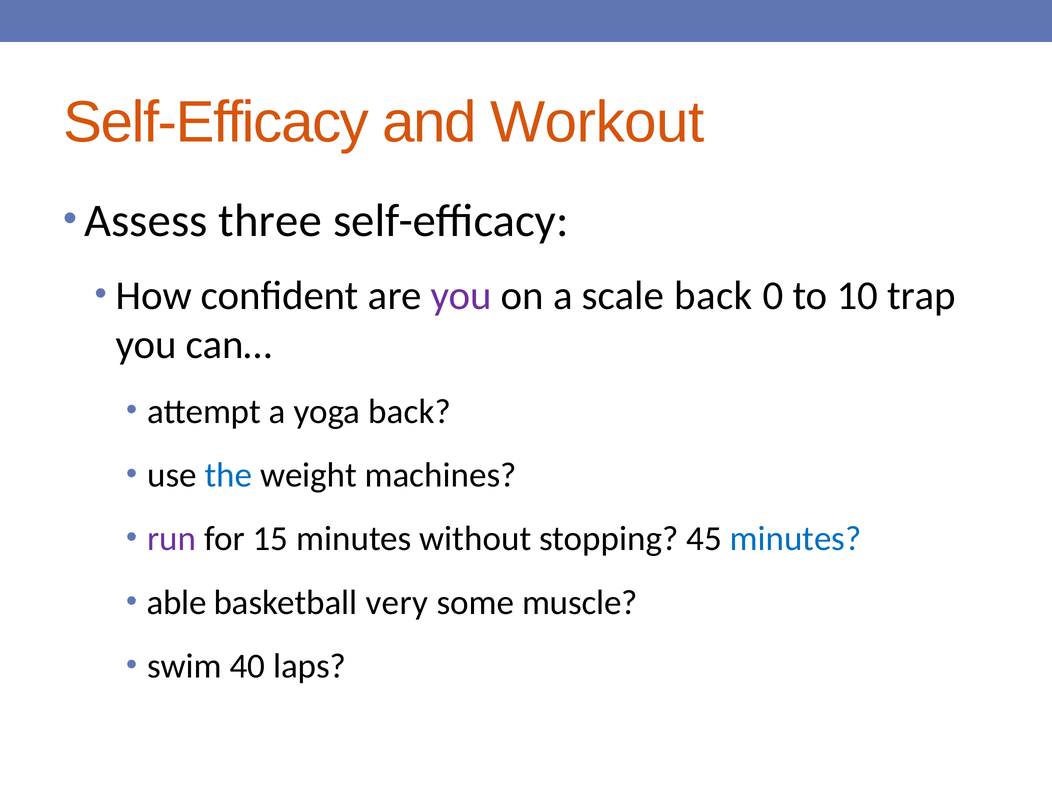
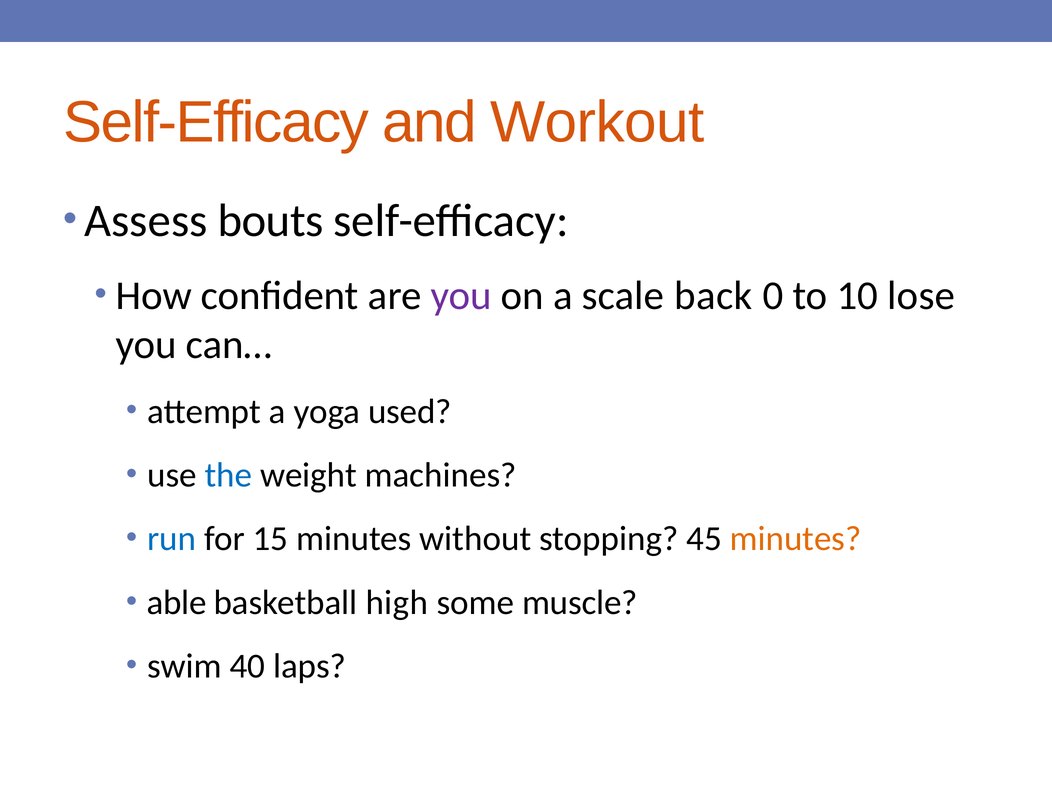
three: three -> bouts (271, 221)
trap: trap -> lose (921, 296)
yoga back: back -> used (410, 411)
run colour: purple -> blue (172, 539)
minutes colour: blue -> orange (796, 539)
very: very -> high (397, 603)
